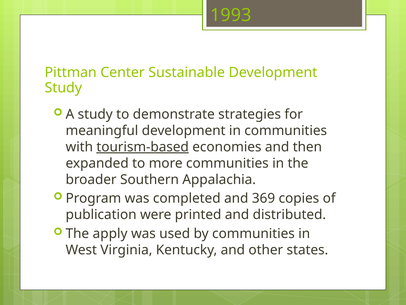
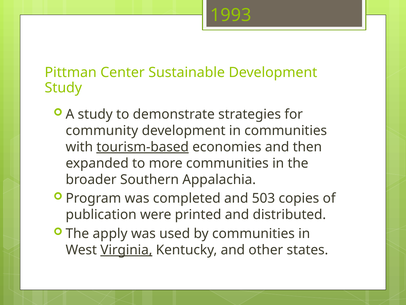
meaningful: meaningful -> community (102, 131)
369: 369 -> 503 (263, 198)
Virginia underline: none -> present (126, 250)
